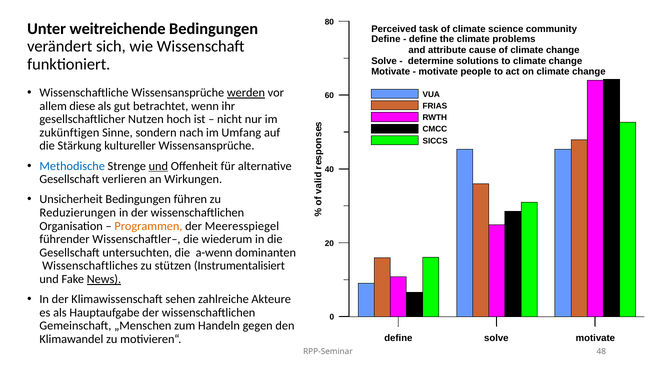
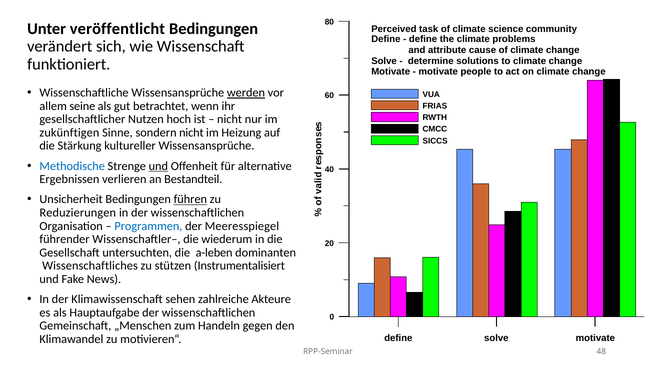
weitreichende: weitreichende -> veröffentlicht (117, 29)
diese: diese -> seine (82, 106)
sondern nach: nach -> nicht (191, 133)
Umfang: Umfang -> Heizung (241, 133)
Gesellschaft: Gesellschaft -> Ergebnissen (69, 179)
Wirkungen: Wirkungen -> Bestandteil (193, 179)
führen underline: none -> present (190, 199)
Programmen colour: orange -> blue (148, 226)
a-wenn: a-wenn -> a-leben (214, 253)
News underline: present -> none (104, 279)
